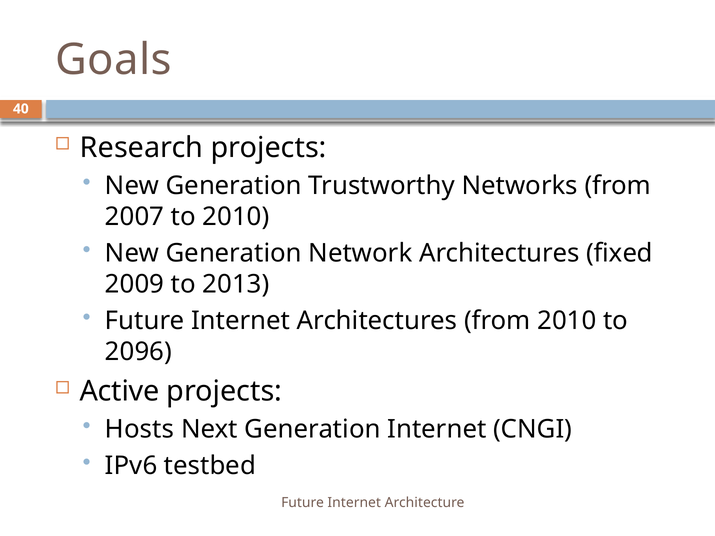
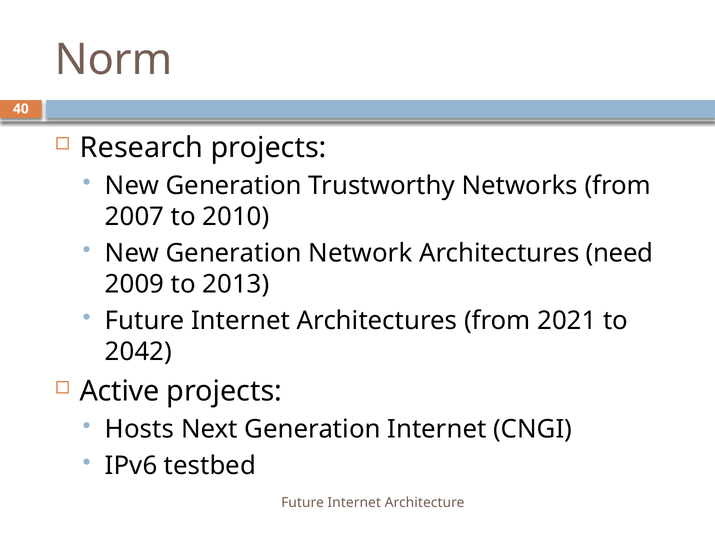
Goals: Goals -> Norm (114, 60)
fixed: fixed -> need (620, 253)
from 2010: 2010 -> 2021 (567, 321)
2096: 2096 -> 2042 (138, 352)
